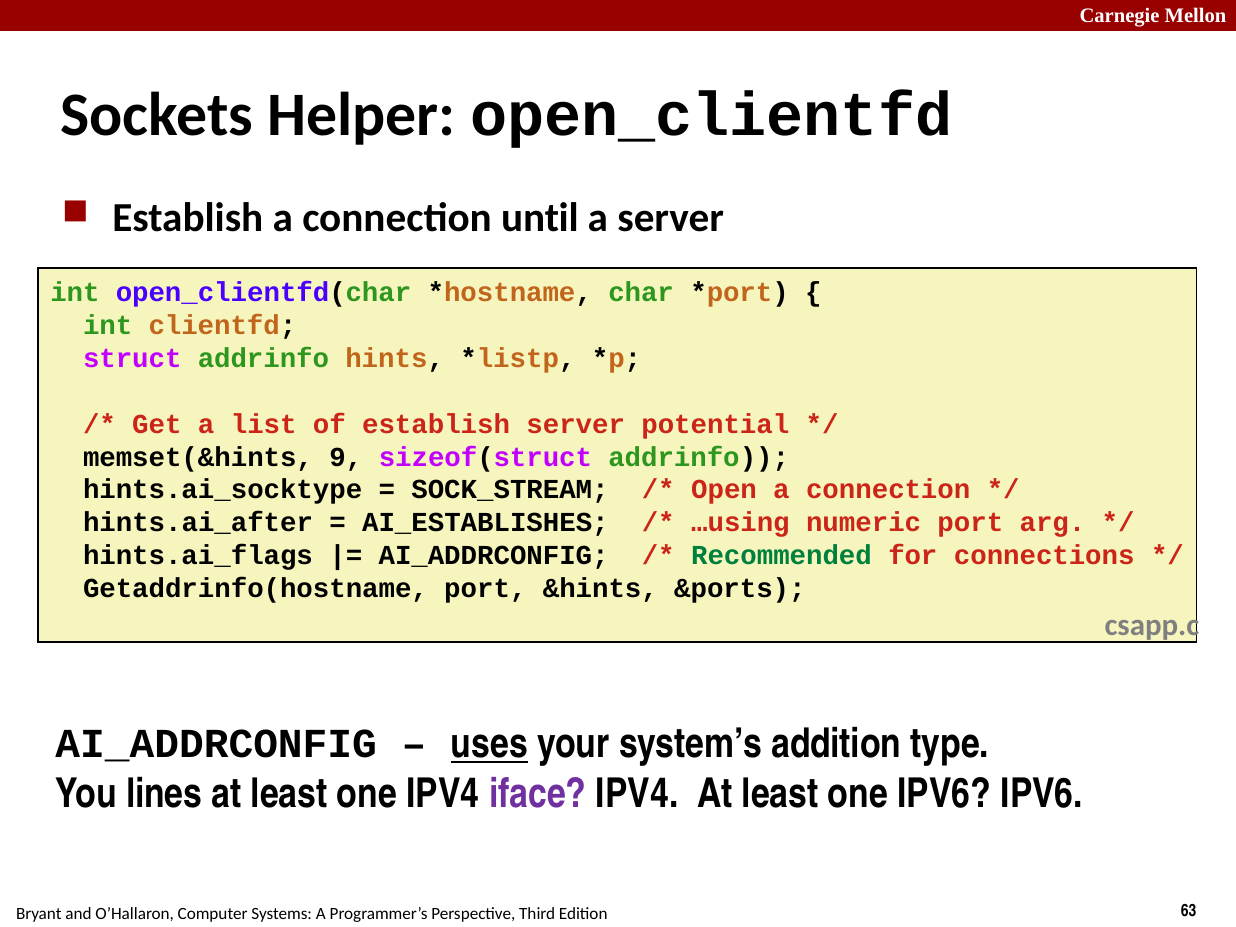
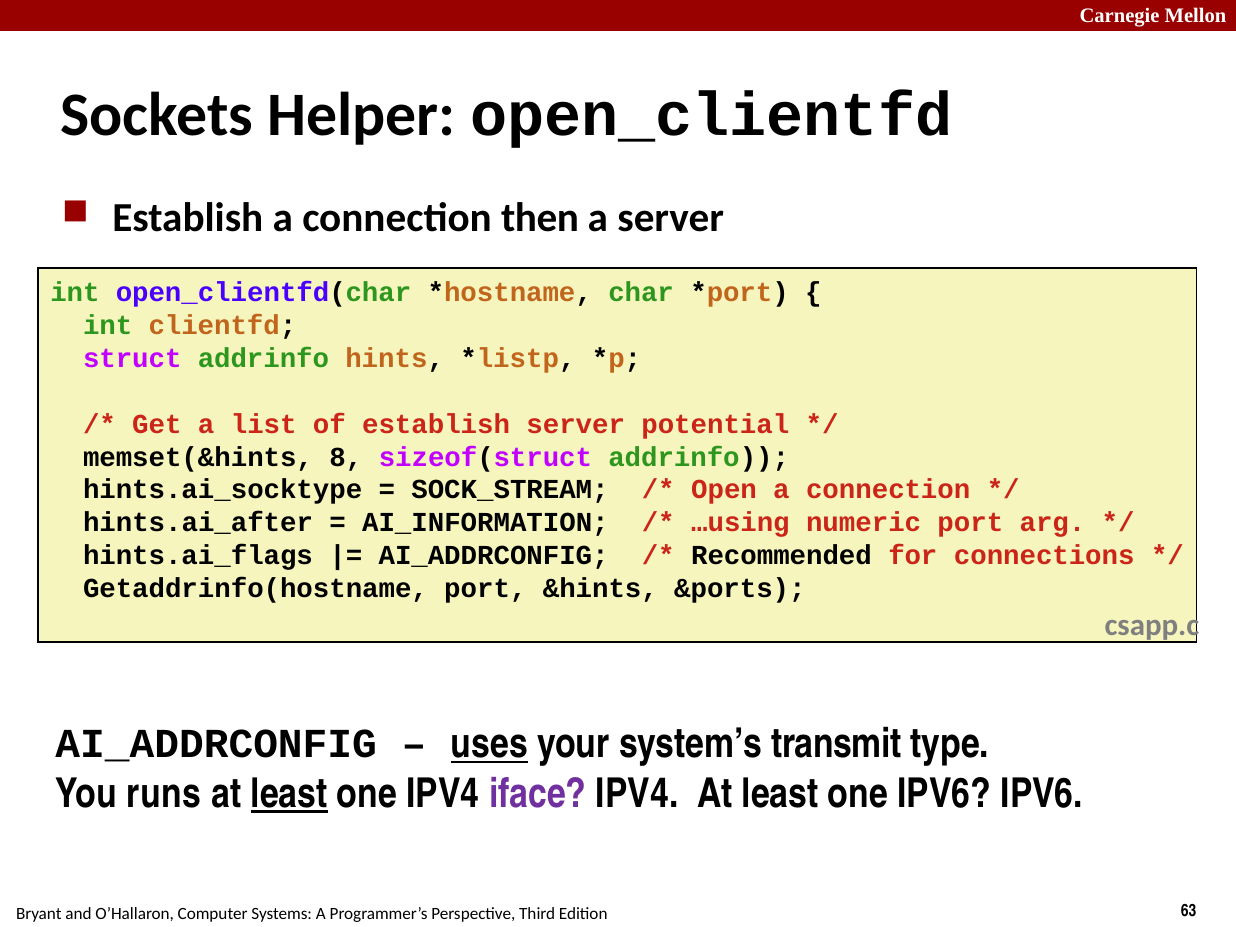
until: until -> then (540, 218)
9: 9 -> 8 (346, 457)
AI_ESTABLISHES: AI_ESTABLISHES -> AI_INFORMATION (485, 523)
Recommended colour: green -> black (781, 556)
addition: addition -> transmit (836, 744)
lines: lines -> runs (164, 794)
least underline: none -> present (289, 794)
